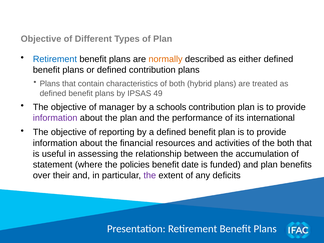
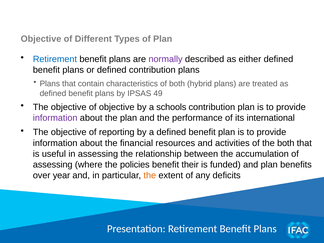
normally colour: orange -> purple (166, 59)
of manager: manager -> objective (117, 107)
statement: statement -> assessing (53, 165)
date: date -> their (190, 165)
their: their -> year (61, 175)
the colour: purple -> orange (150, 175)
